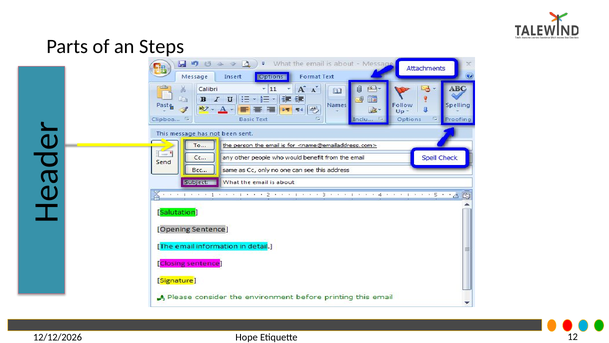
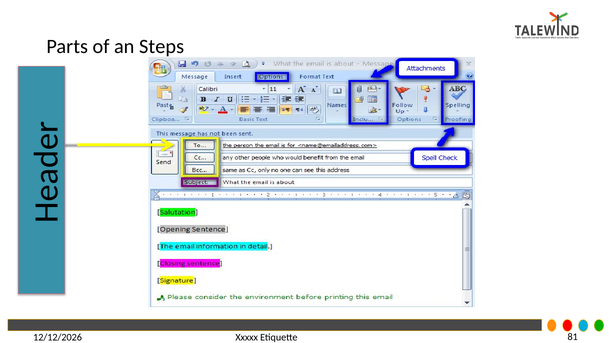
Hope: Hope -> Xxxxx (247, 337)
12: 12 -> 81 (573, 336)
